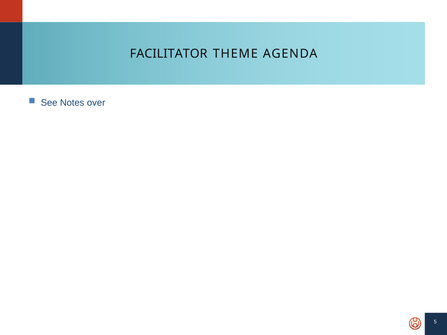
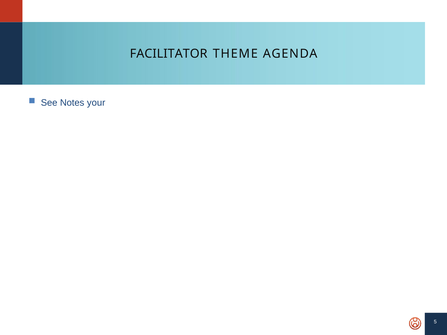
over: over -> your (96, 103)
